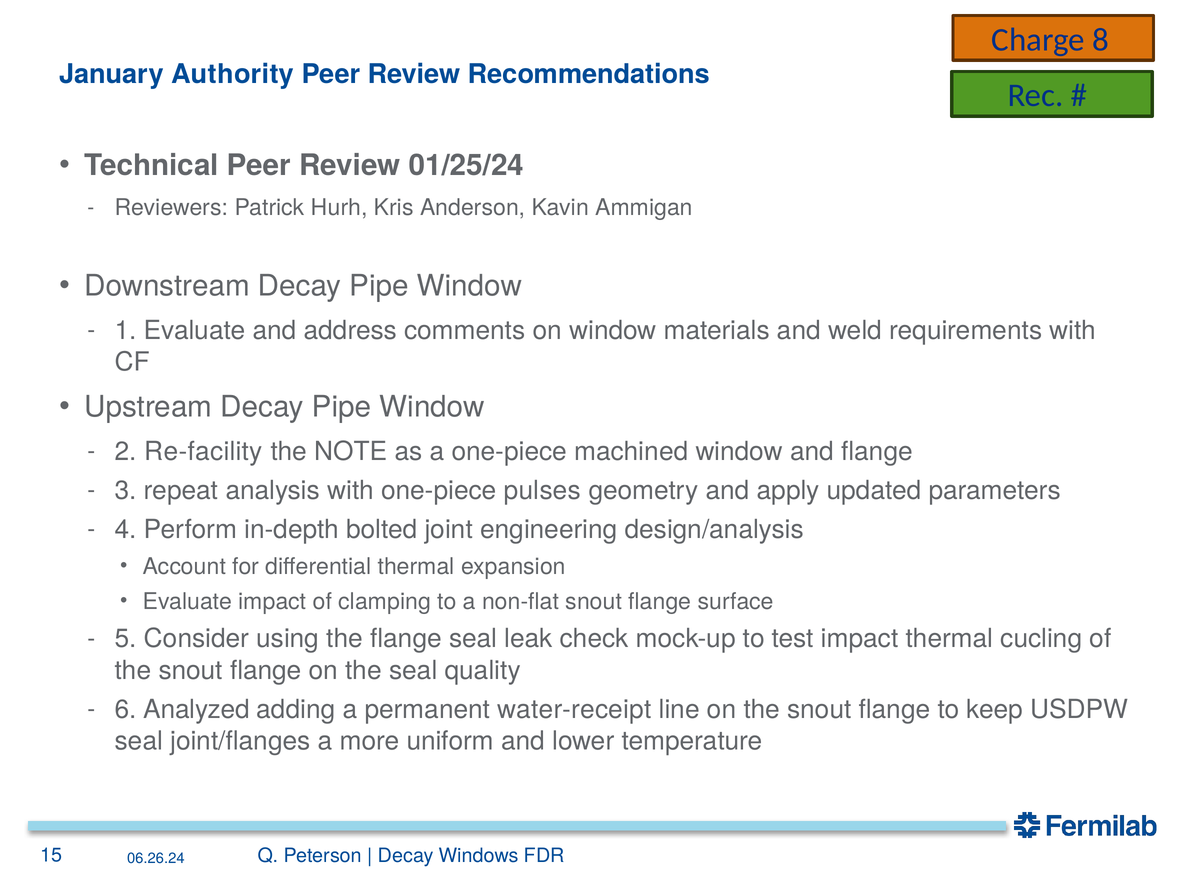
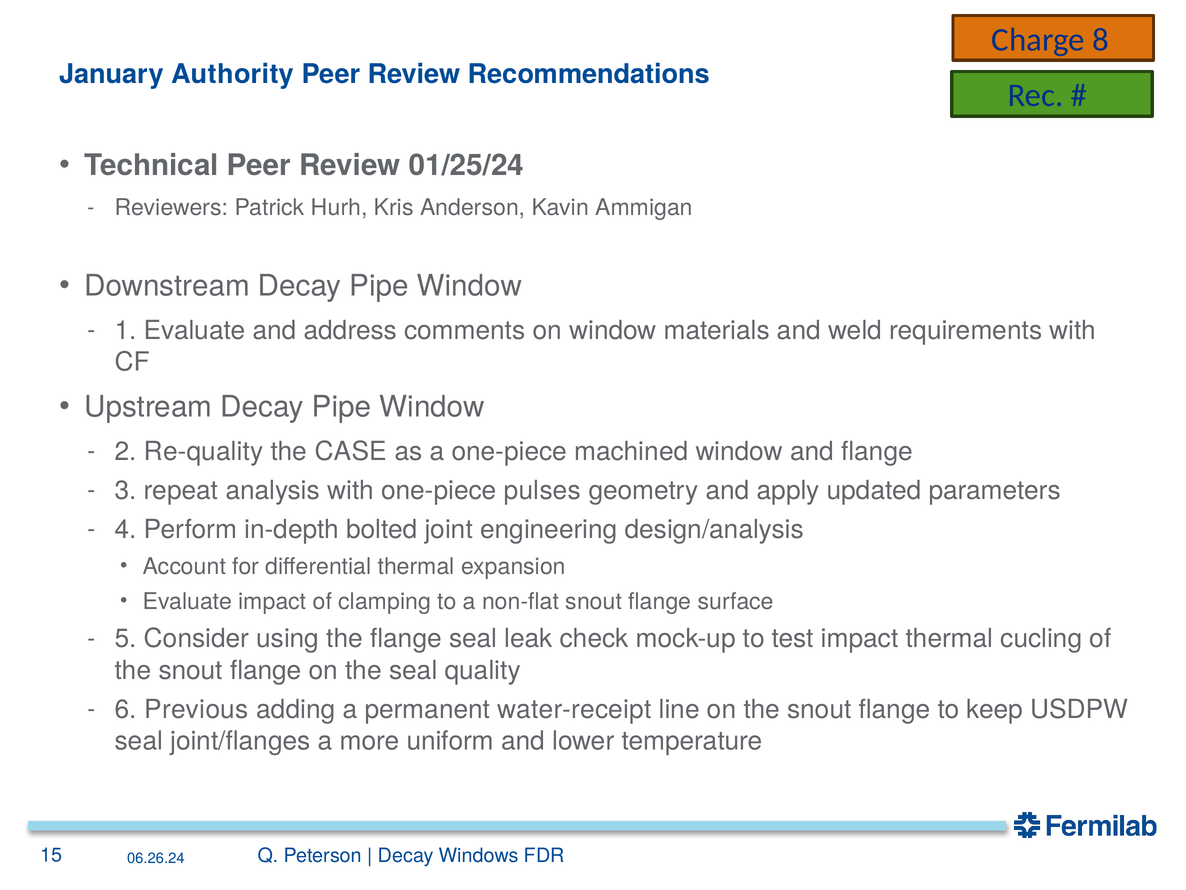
Re-facility: Re-facility -> Re-quality (204, 451)
NOTE: NOTE -> CASE (351, 451)
Analyzed: Analyzed -> Previous (196, 709)
